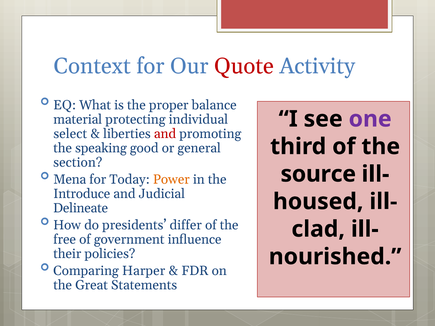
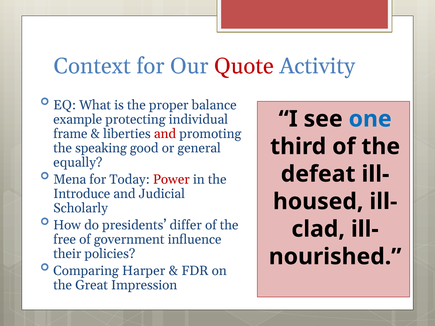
one colour: purple -> blue (370, 119)
material: material -> example (78, 120)
select: select -> frame (70, 134)
section: section -> equally (78, 163)
source: source -> defeat (318, 174)
Power colour: orange -> red (171, 180)
Delineate: Delineate -> Scholarly (81, 208)
Statements: Statements -> Impression (144, 285)
